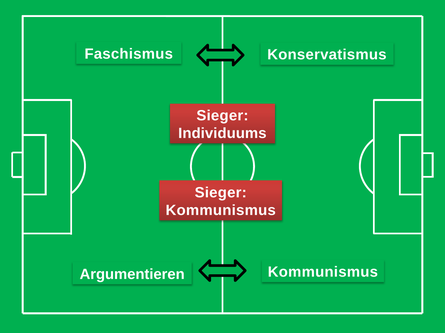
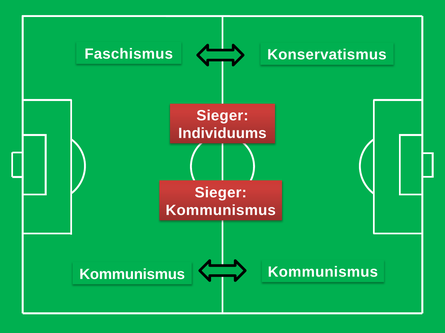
Argumentieren: Argumentieren -> Kommunismus (132, 275)
